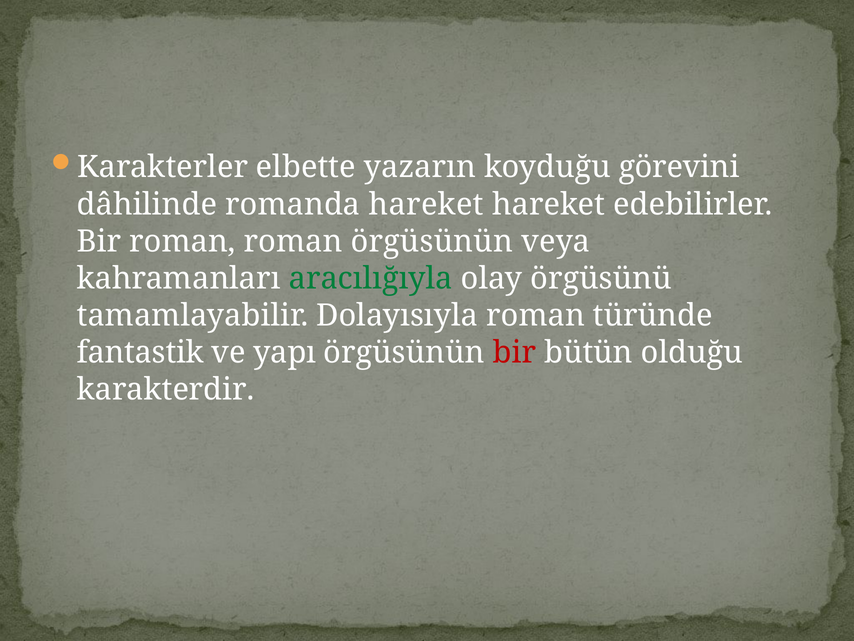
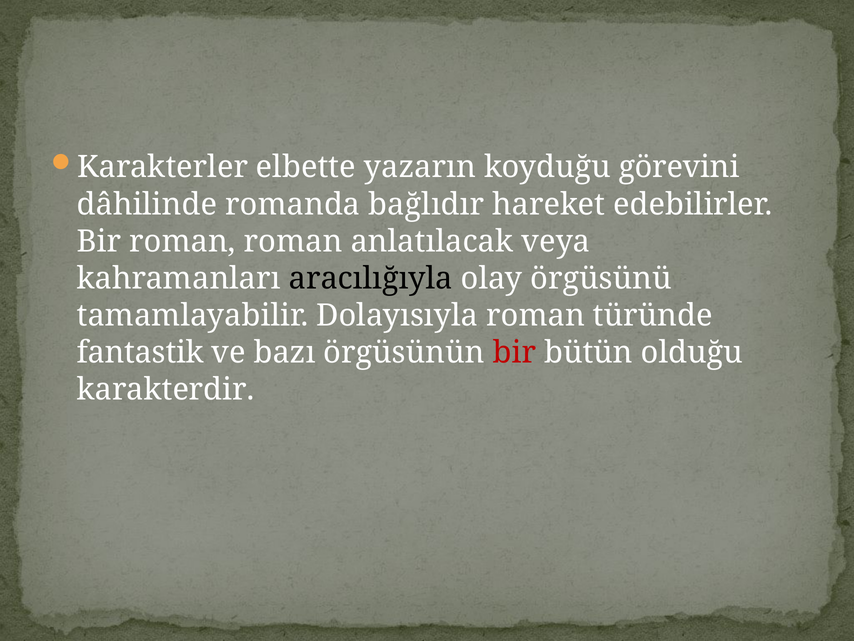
romanda hareket: hareket -> bağlıdır (426, 204)
roman örgüsünün: örgüsünün -> anlatılacak (432, 241)
aracılığıyla colour: green -> black (371, 278)
yapı: yapı -> bazı (285, 352)
